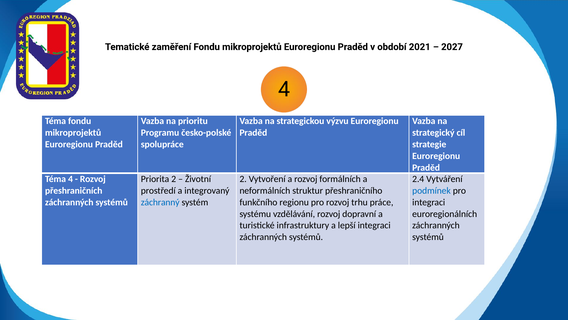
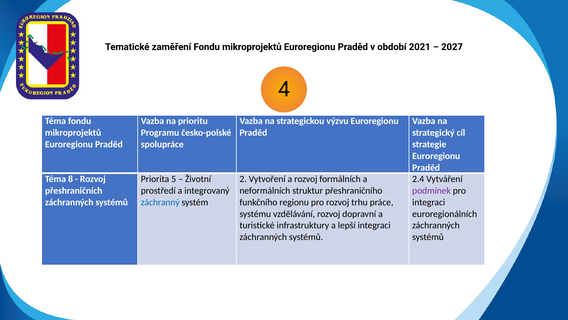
Téma 4: 4 -> 8 (70, 179)
Priorita 2: 2 -> 5 (174, 179)
podmínek colour: blue -> purple (431, 190)
